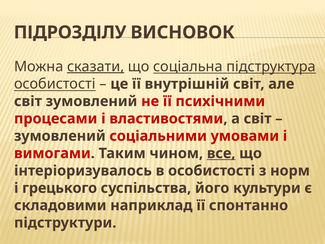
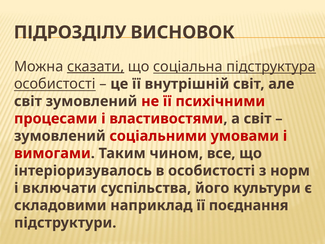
все underline: present -> none (221, 153)
грецького: грецького -> включати (59, 188)
спонтанно: спонтанно -> поєднання (249, 205)
